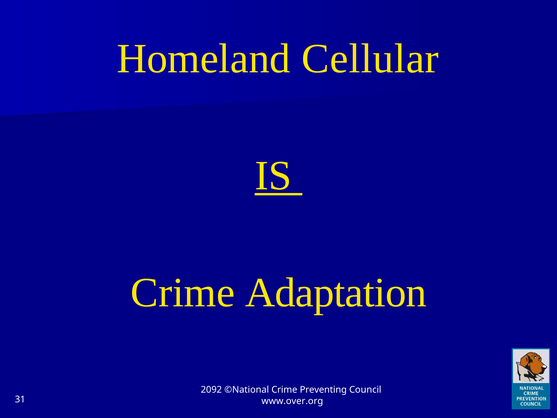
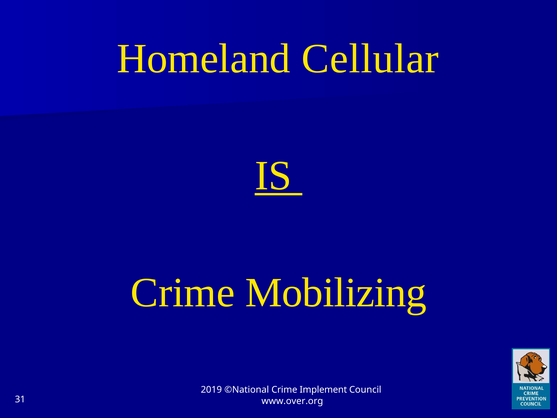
Adaptation: Adaptation -> Mobilizing (336, 293)
2092: 2092 -> 2019 (211, 390)
Preventing: Preventing -> Implement (323, 390)
